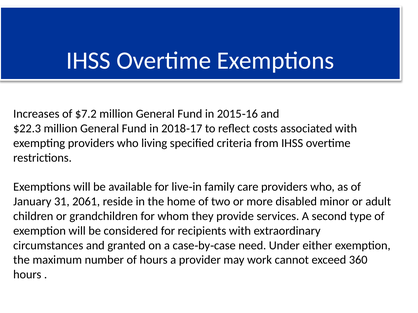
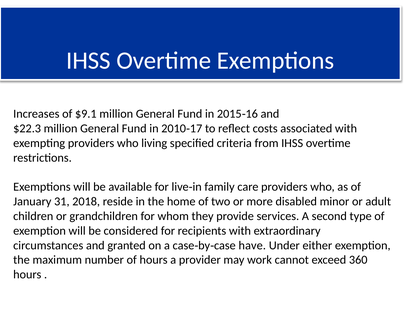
$7.2: $7.2 -> $9.1 (86, 114)
2018: 2018 -> 2010 (174, 129)
2061: 2061 -> 2018 (86, 202)
need: need -> have (252, 246)
